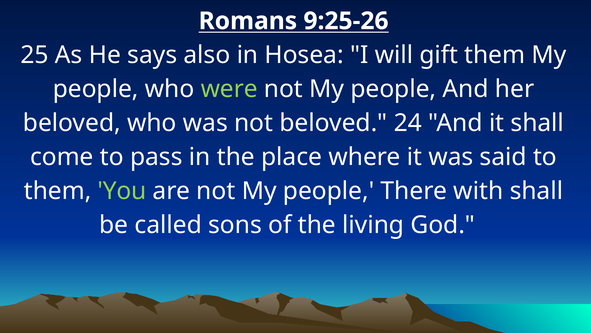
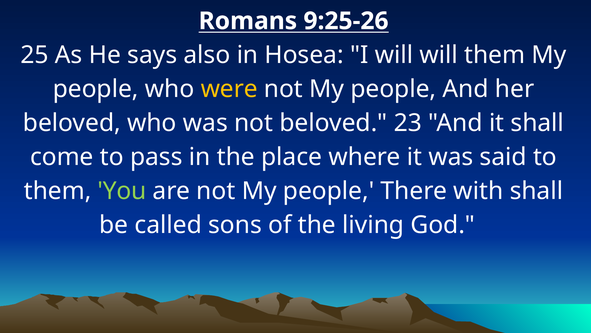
will gift: gift -> will (439, 55)
were colour: light green -> yellow (229, 89)
24: 24 -> 23 (408, 123)
